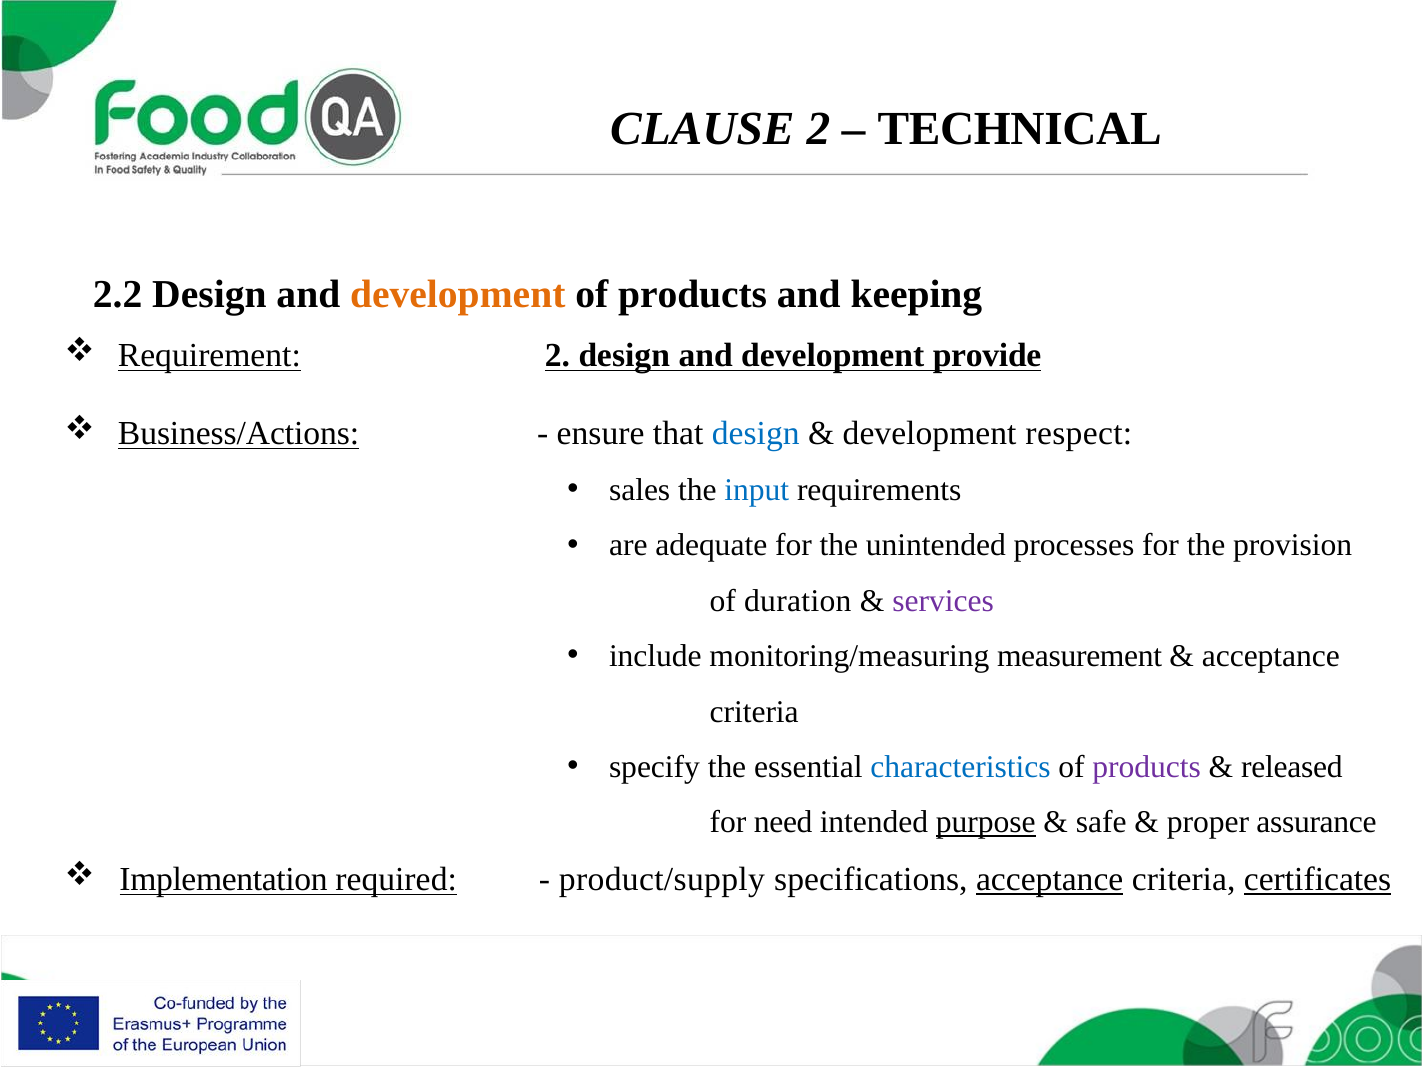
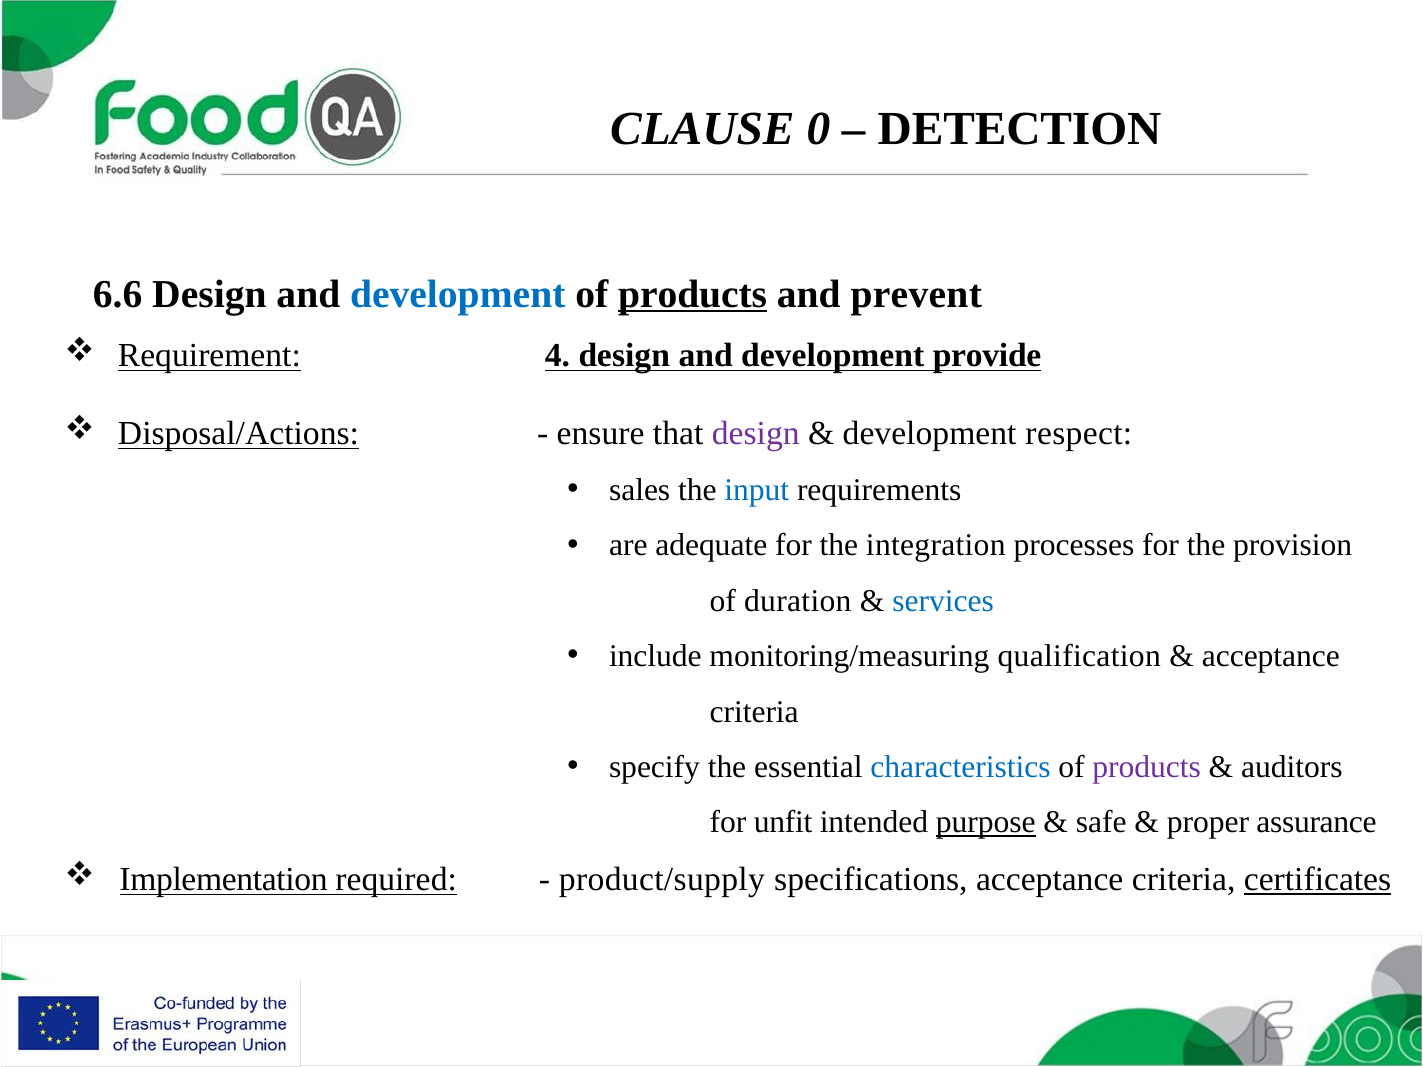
CLAUSE 2: 2 -> 0 (818, 129)
TECHNICAL: TECHNICAL -> DETECTION (1020, 129)
2.2: 2.2 -> 6.6 (118, 294)
development colour: orange -> blue (458, 294)
products underline: none -> present (693, 294)
keeping: keeping -> prevent (916, 294)
Requirement 2: 2 -> 4 (558, 356)
Business/Actions: Business/Actions -> Disposal/Actions (238, 434)
design colour: blue -> purple (756, 434)
unintended: unintended -> integration (936, 546)
services colour: purple -> blue (943, 601)
measurement: measurement -> qualification (1079, 656)
released: released -> auditors (1292, 767)
need: need -> unfit (783, 823)
acceptance underline: present -> none (1050, 880)
